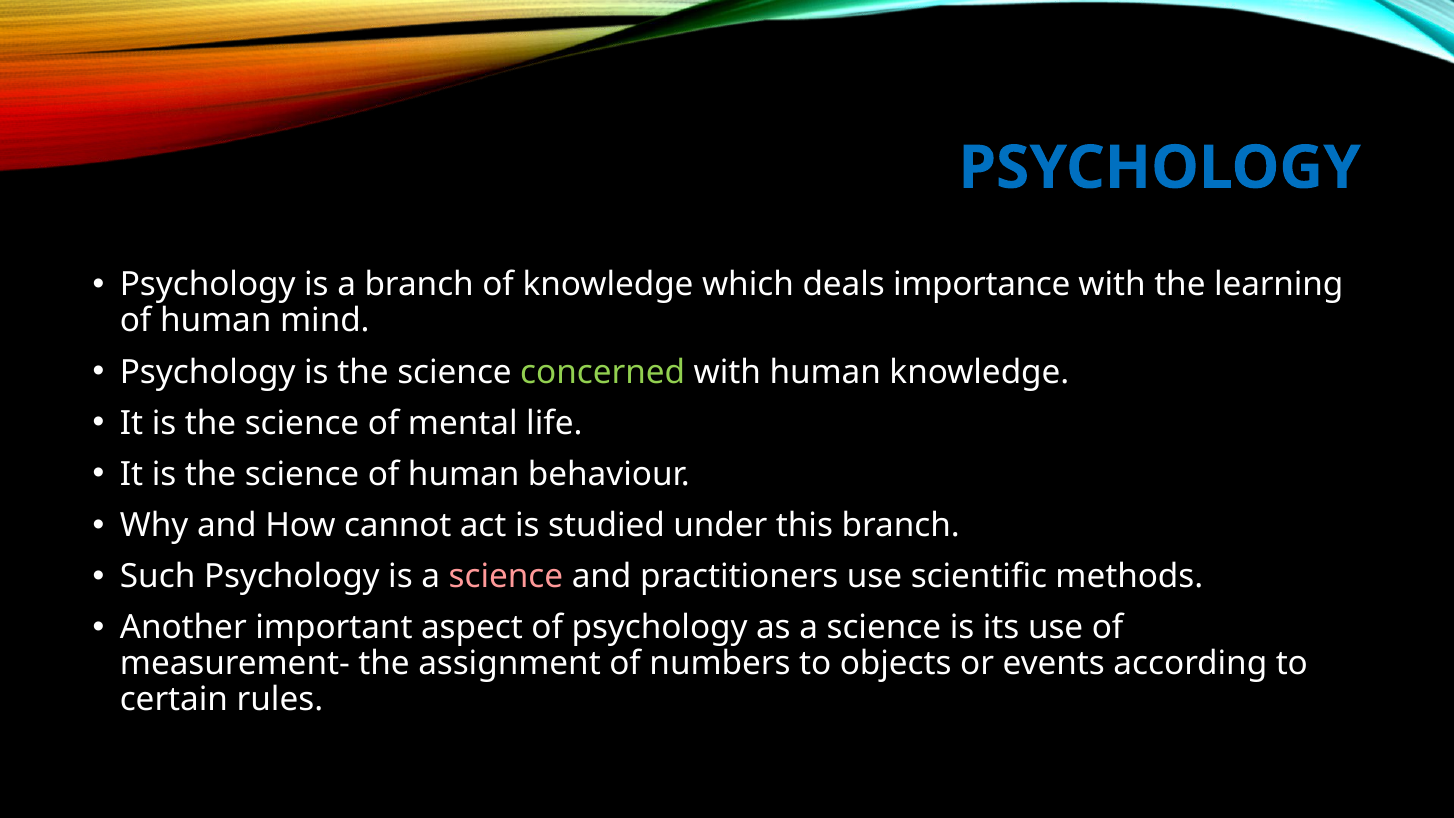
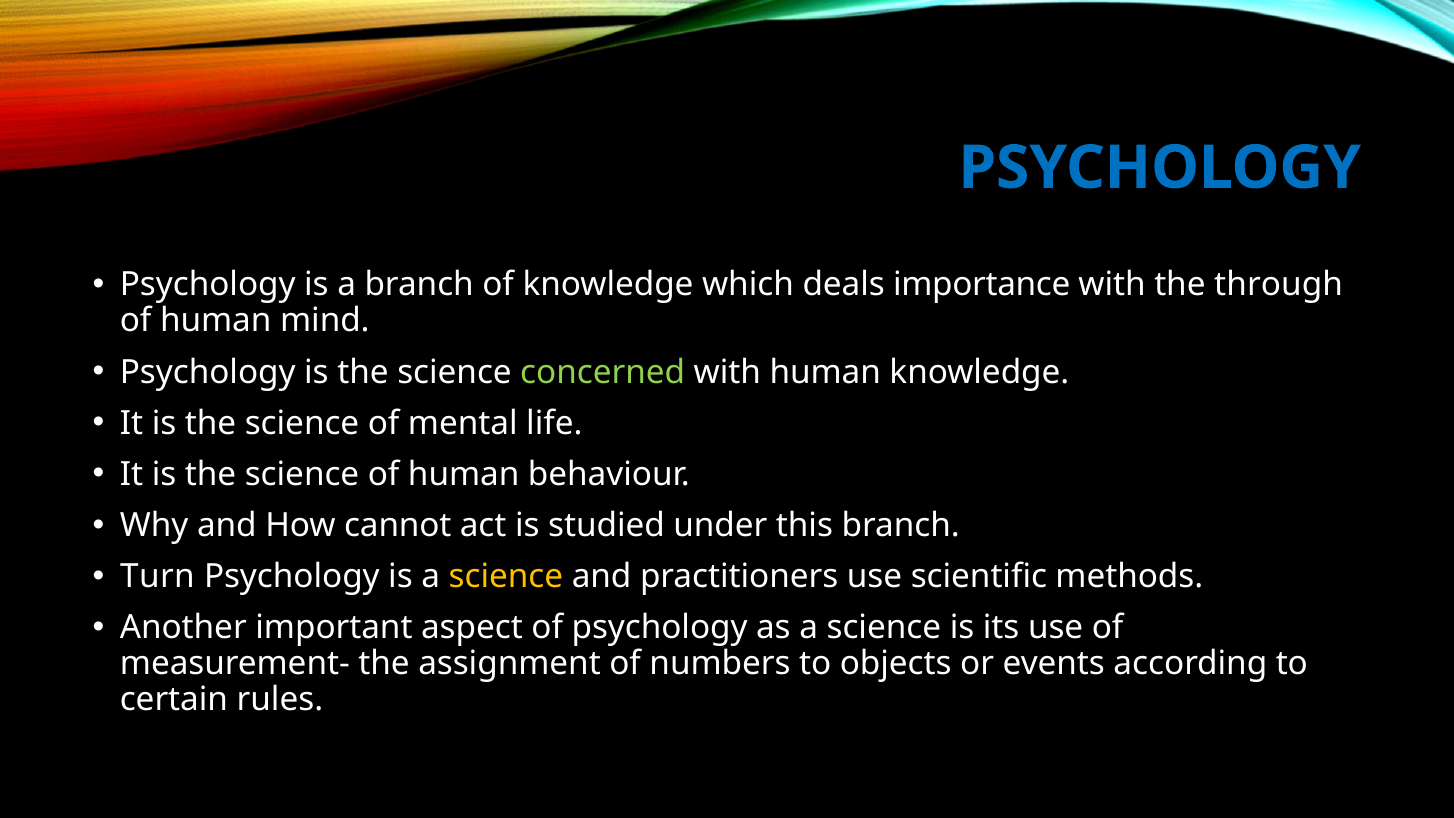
learning: learning -> through (1279, 285)
Such: Such -> Turn (157, 576)
science colour: pink -> yellow (506, 576)
